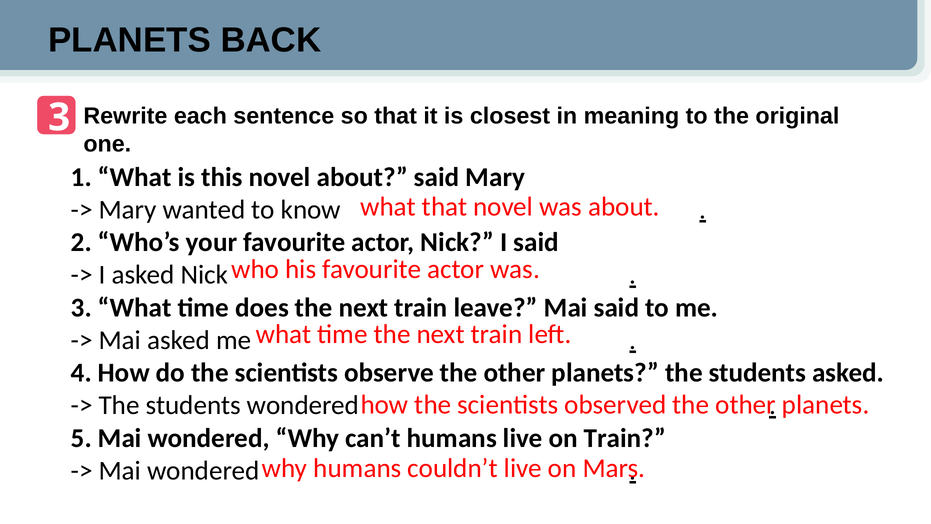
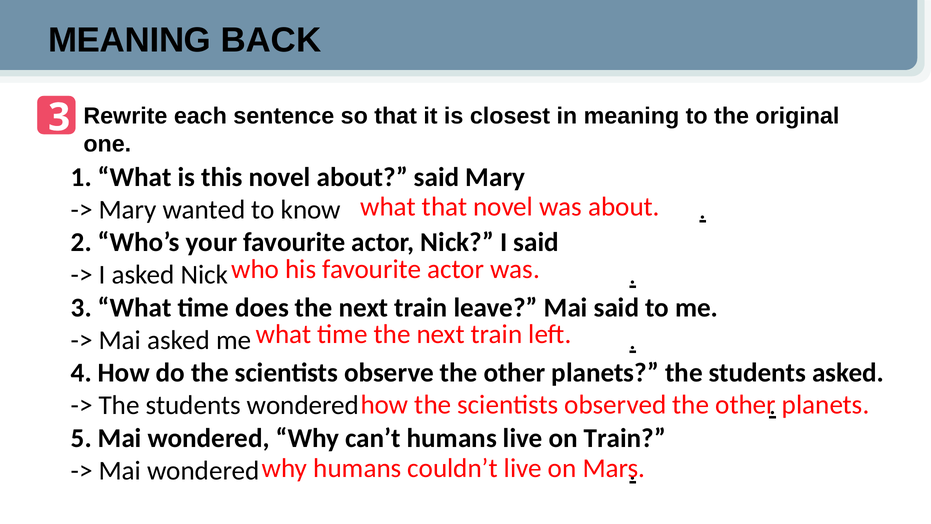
PLANETS: PLANETS -> MEANING (130, 40)
